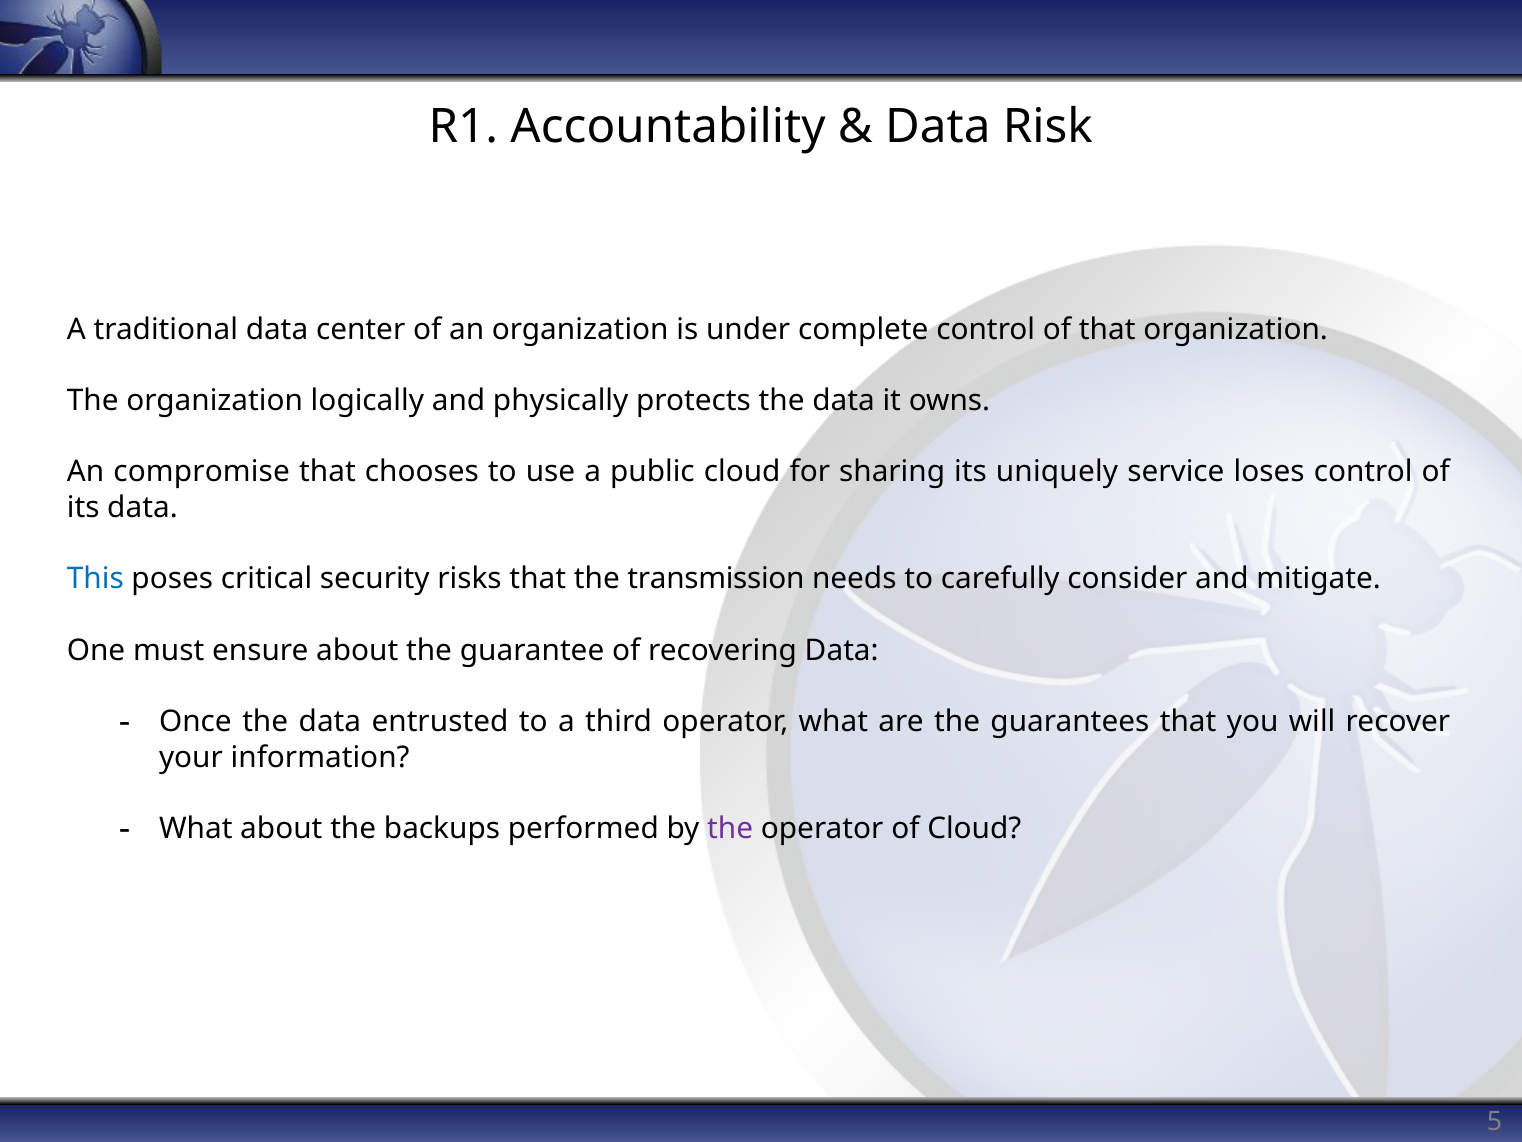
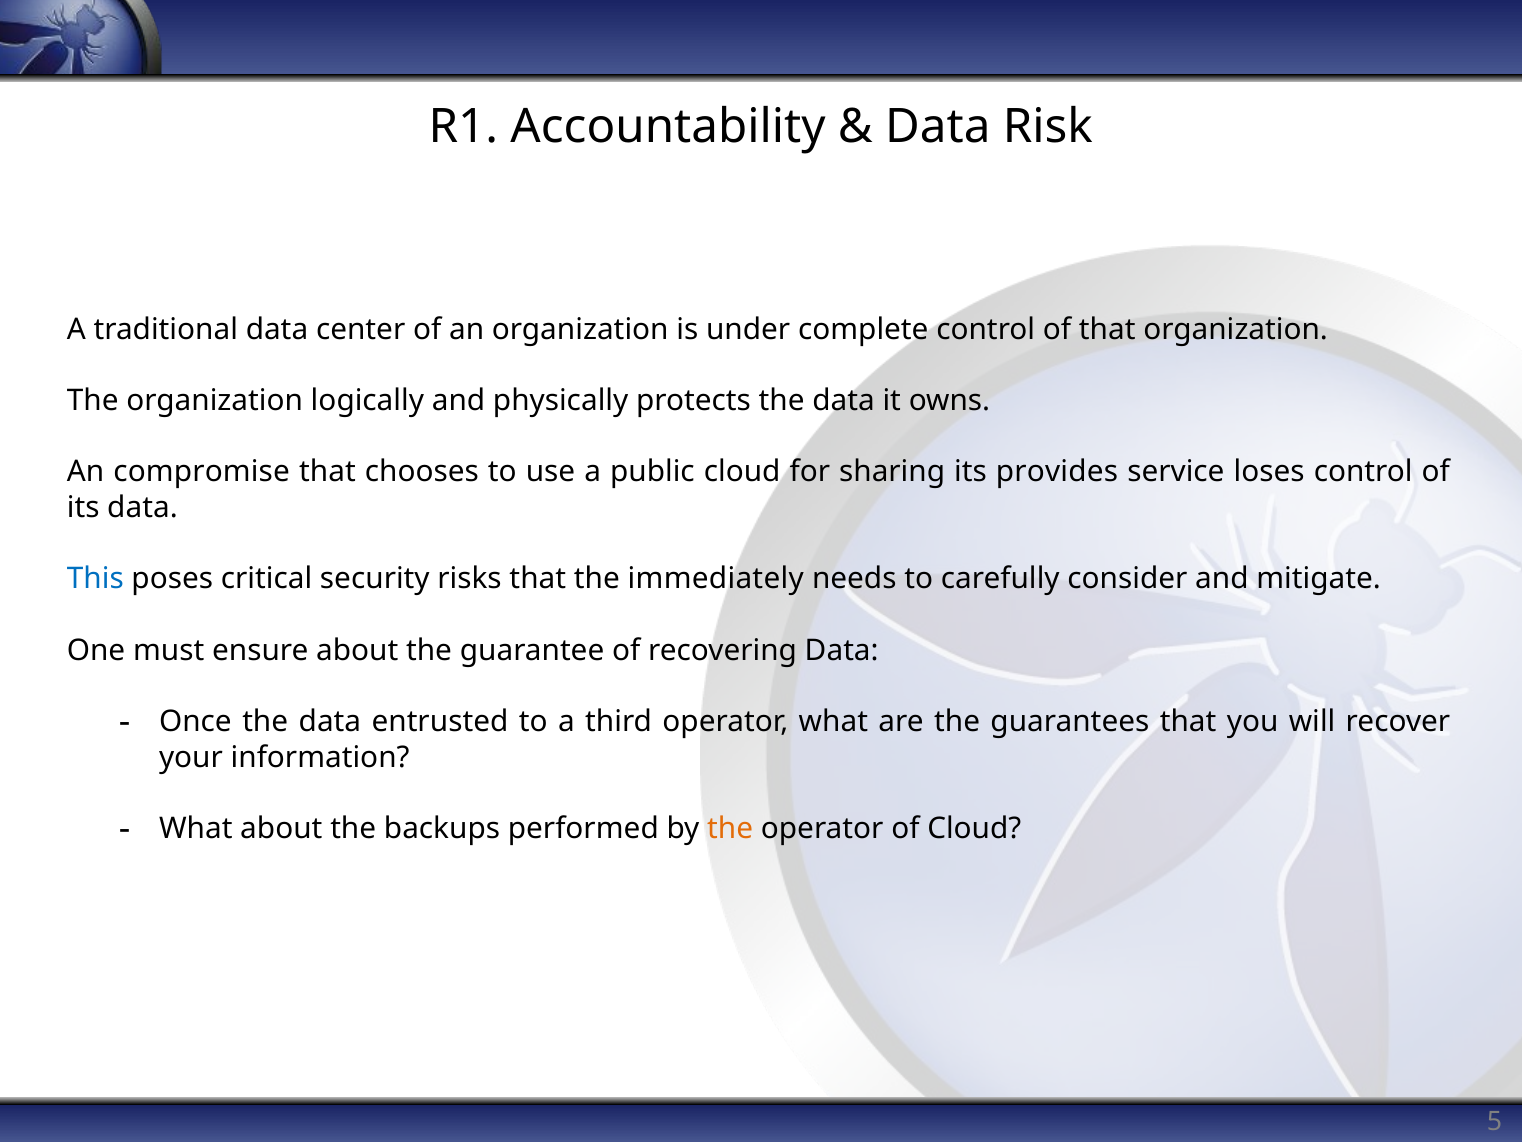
uniquely: uniquely -> provides (1057, 472)
transmission: transmission -> immediately (716, 579)
the colour: purple -> orange (730, 829)
